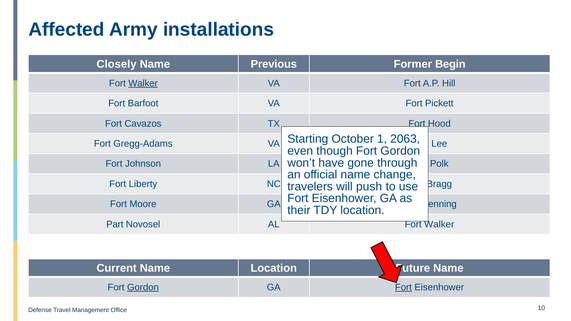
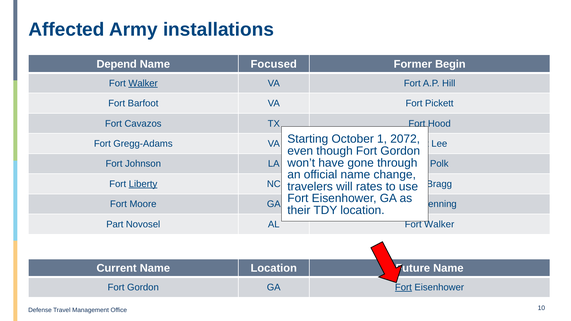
Closely: Closely -> Depend (117, 64)
Previous: Previous -> Focused (274, 64)
2063: 2063 -> 2072 (405, 139)
Liberty underline: none -> present (143, 184)
push: push -> rates (369, 187)
Gordon underline: present -> none (143, 288)
